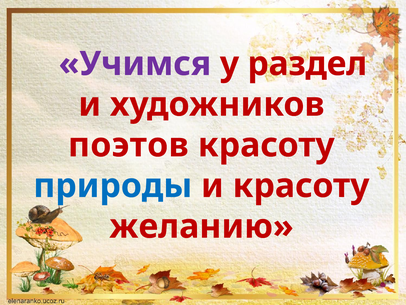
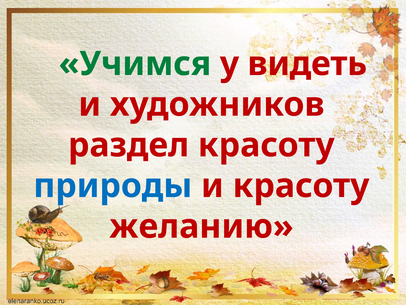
Учимся colour: purple -> green (135, 64)
раздел: раздел -> видеть (307, 64)
поэтов: поэтов -> раздел (129, 145)
